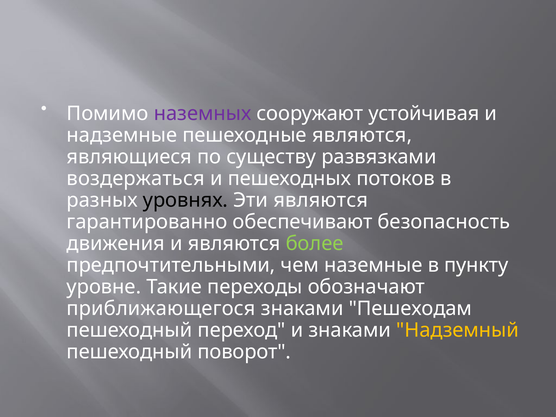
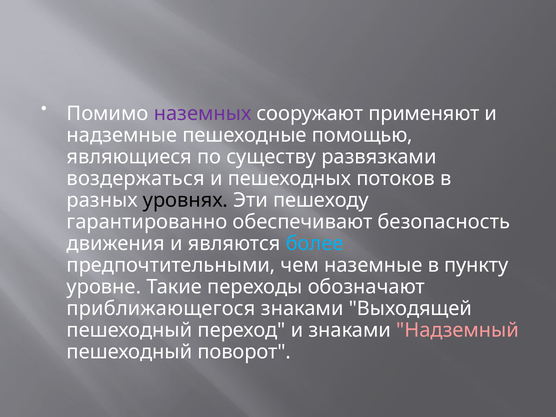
устойчивая: устойчивая -> применяют (424, 113)
пешеходные являются: являются -> помощью (362, 135)
Эти являются: являются -> пешеходу (321, 200)
более colour: light green -> light blue (315, 244)
Пешеходам: Пешеходам -> Выходящей (410, 309)
Надземный colour: yellow -> pink (458, 330)
